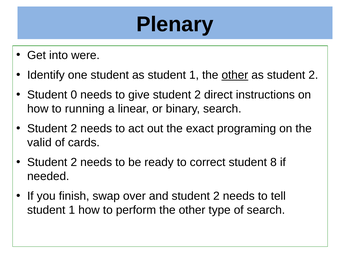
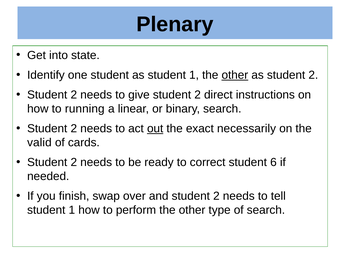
were: were -> state (85, 55)
0: 0 -> 2 (74, 95)
out underline: none -> present (155, 129)
programing: programing -> necessarily (247, 129)
8: 8 -> 6 (273, 163)
